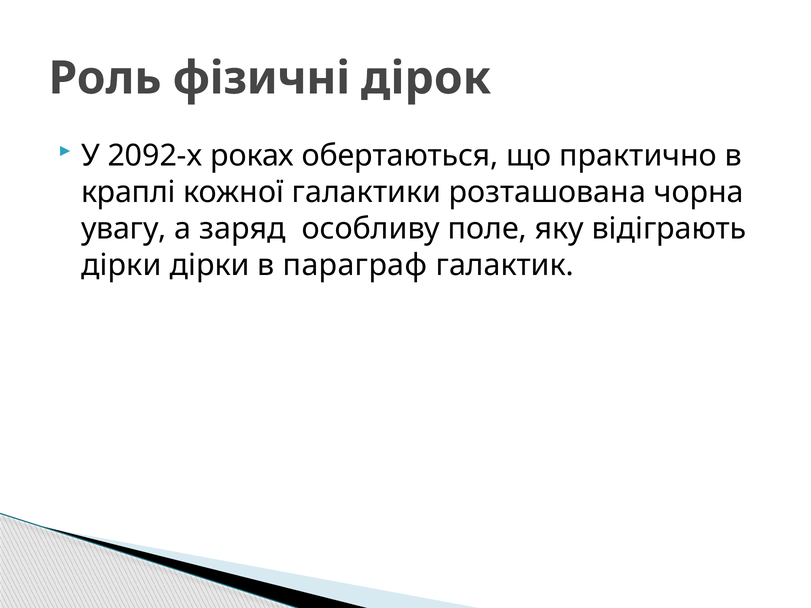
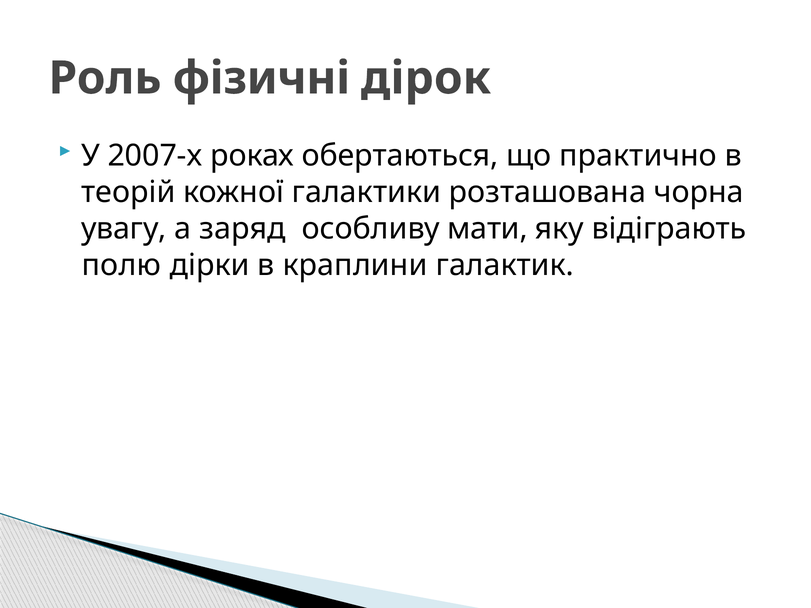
2092-х: 2092-х -> 2007-х (155, 156)
краплі: краплі -> теорій (128, 192)
поле: поле -> мати (488, 229)
дірки: дірки -> полю (121, 265)
параграф: параграф -> краплини (355, 265)
